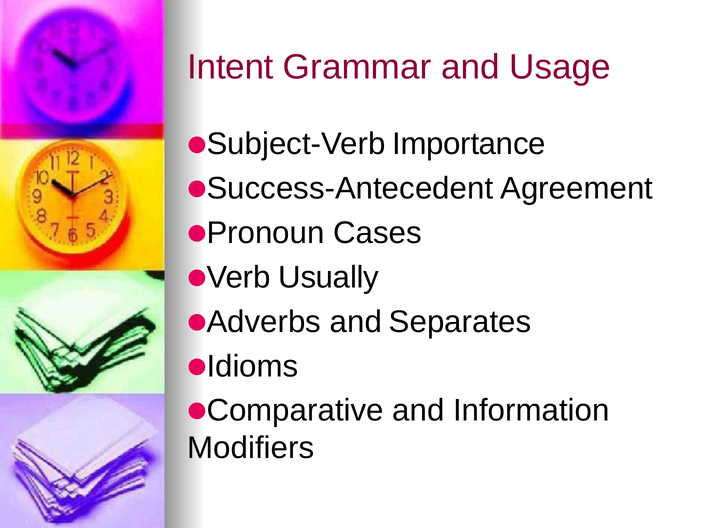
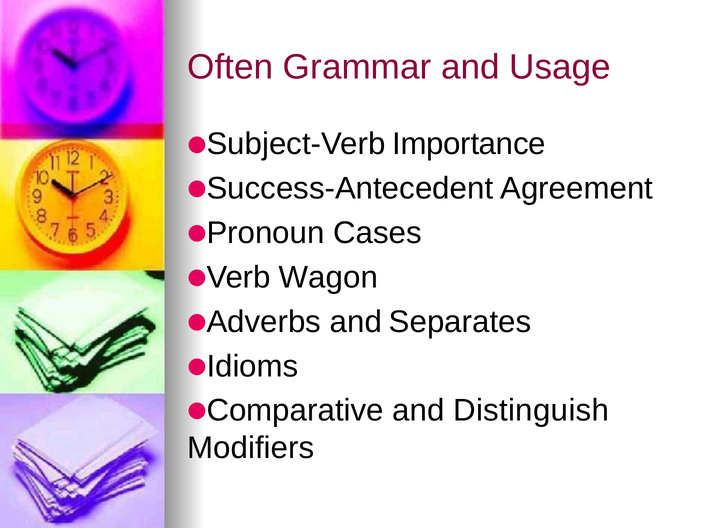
Intent: Intent -> Often (230, 67)
Usually: Usually -> Wagon (328, 277)
Information: Information -> Distinguish (531, 410)
